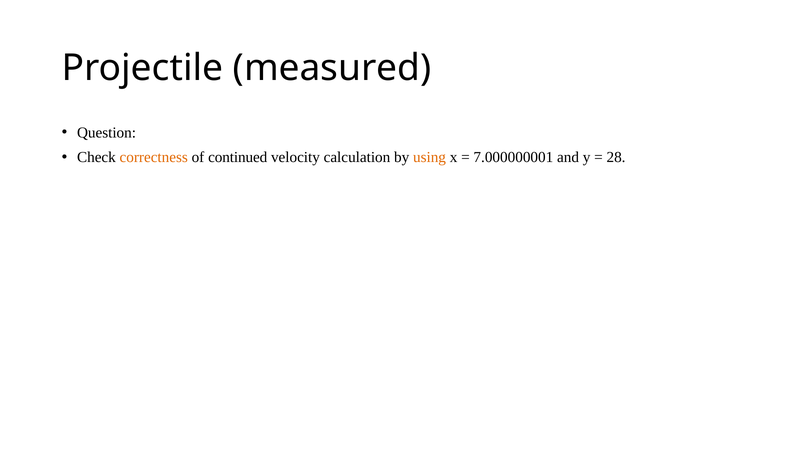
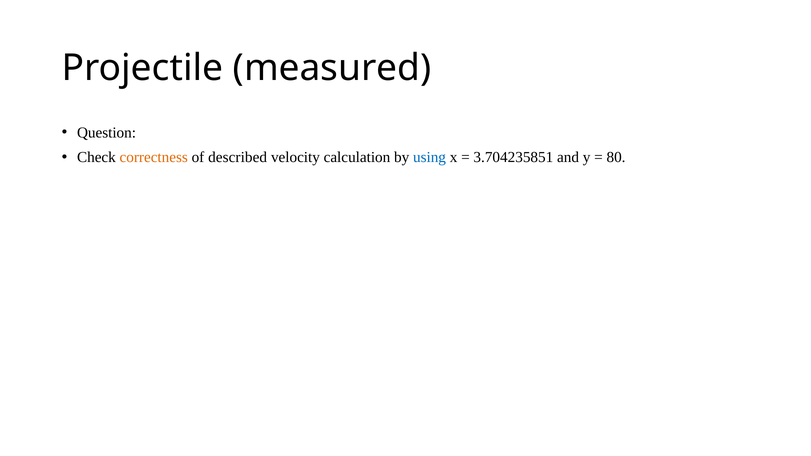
continued: continued -> described (238, 157)
using colour: orange -> blue (429, 157)
7.000000001: 7.000000001 -> 3.704235851 (513, 157)
28: 28 -> 80 (616, 157)
